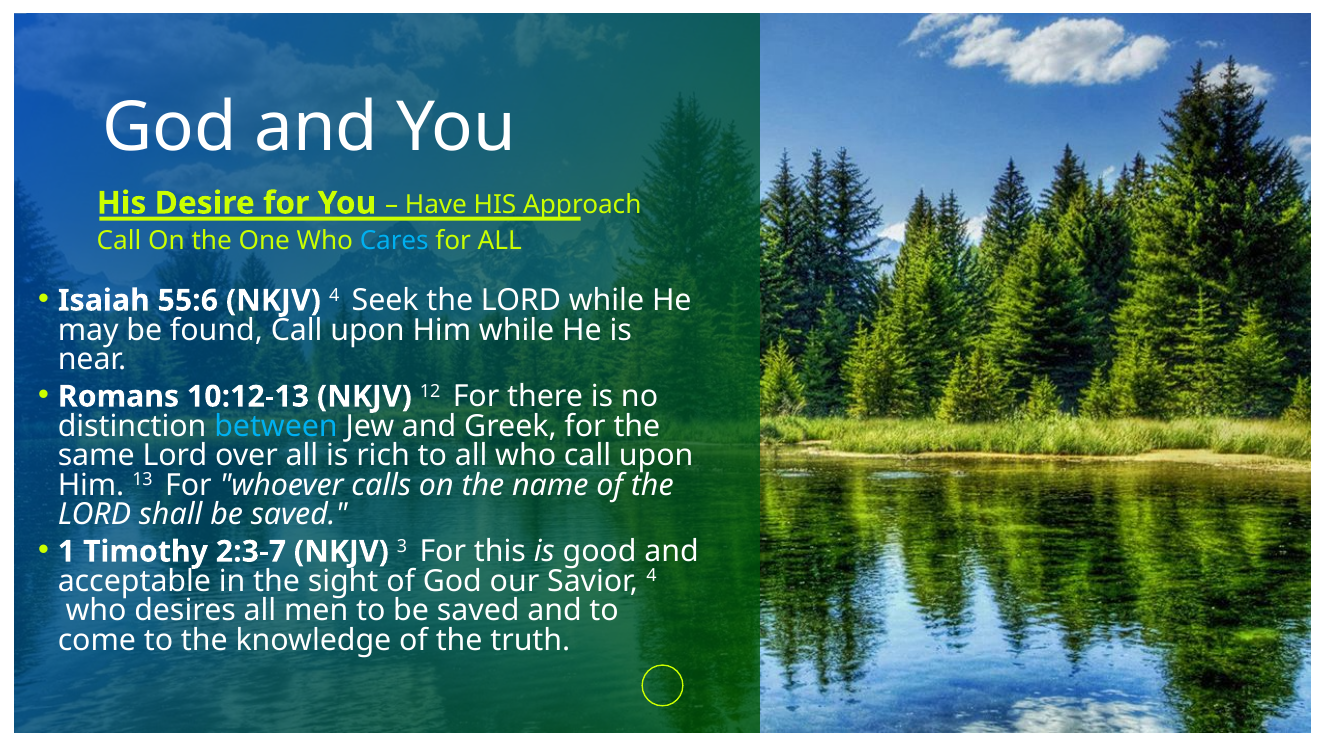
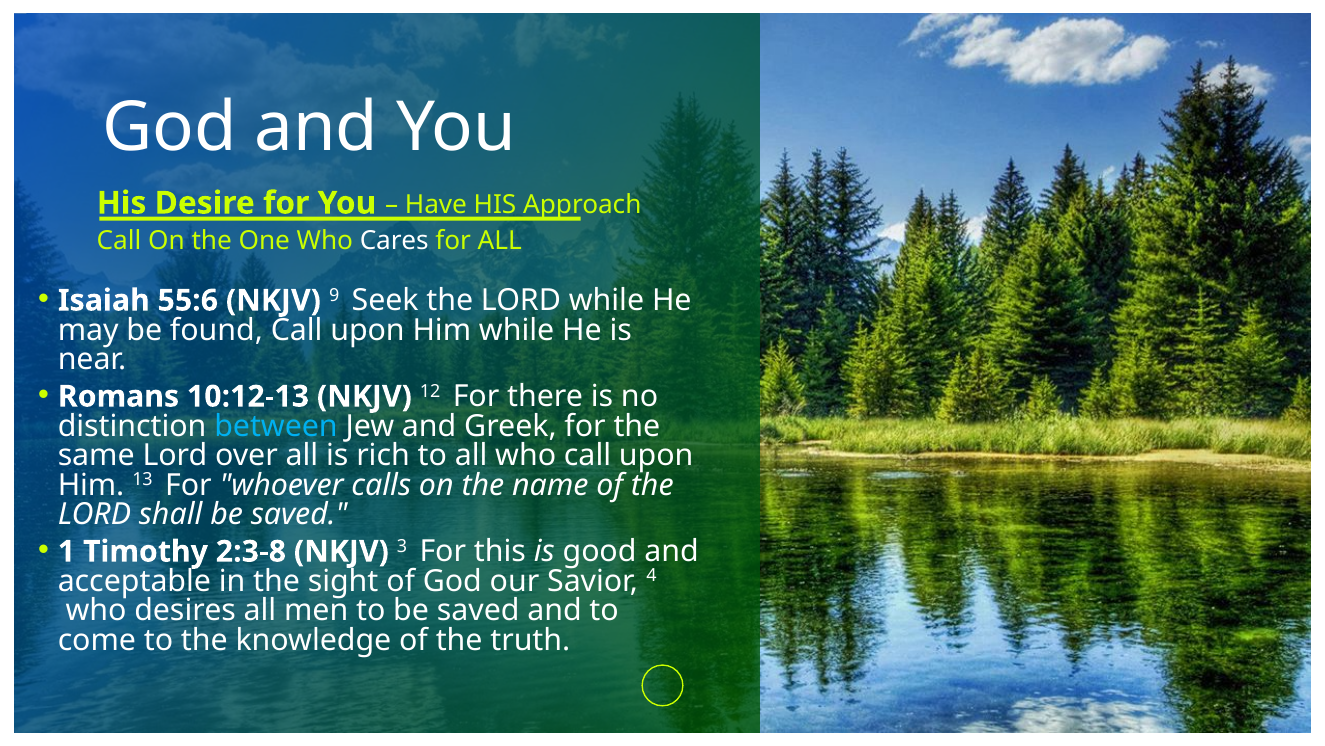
Cares colour: light blue -> white (394, 240)
NKJV 4: 4 -> 9 (334, 295)
2:3-7: 2:3-7 -> 2:3-8 (251, 551)
